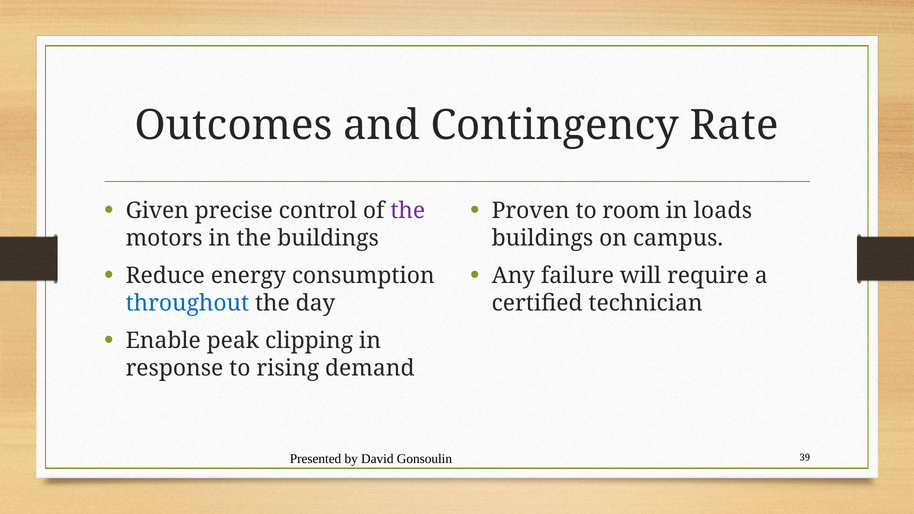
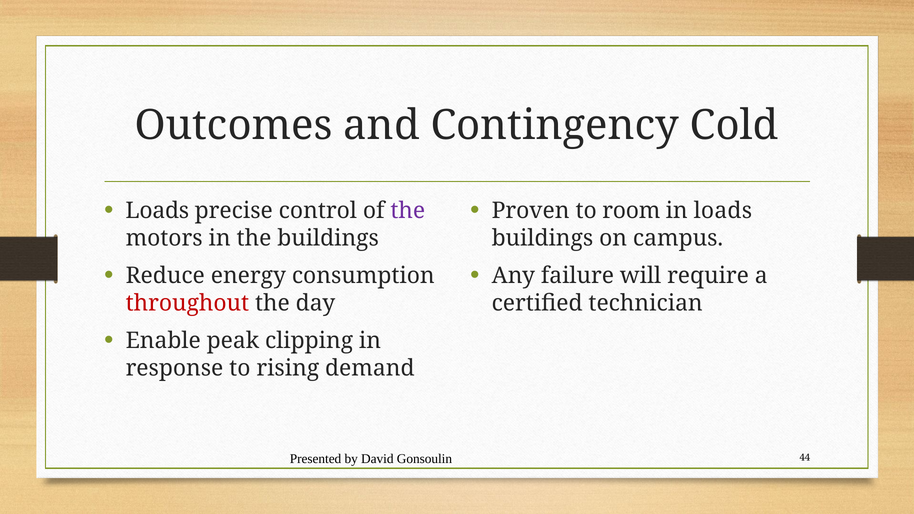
Rate: Rate -> Cold (734, 125)
Given: Given -> Loads (157, 211)
throughout colour: blue -> red (187, 303)
39: 39 -> 44 (805, 458)
